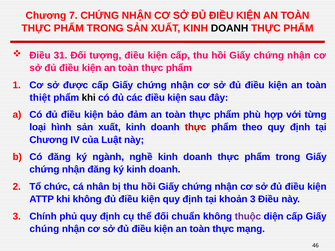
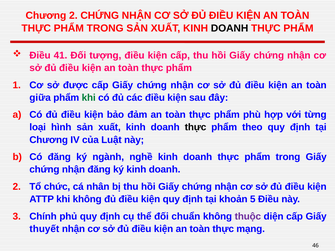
Chương 7: 7 -> 2 (73, 15)
31: 31 -> 41 (60, 55)
thiệt: thiệt -> giữa (40, 98)
khi colour: black -> green (89, 98)
thực colour: red -> black (196, 127)
khoản 3: 3 -> 5 (253, 199)
chúng: chúng -> thuyết (44, 229)
